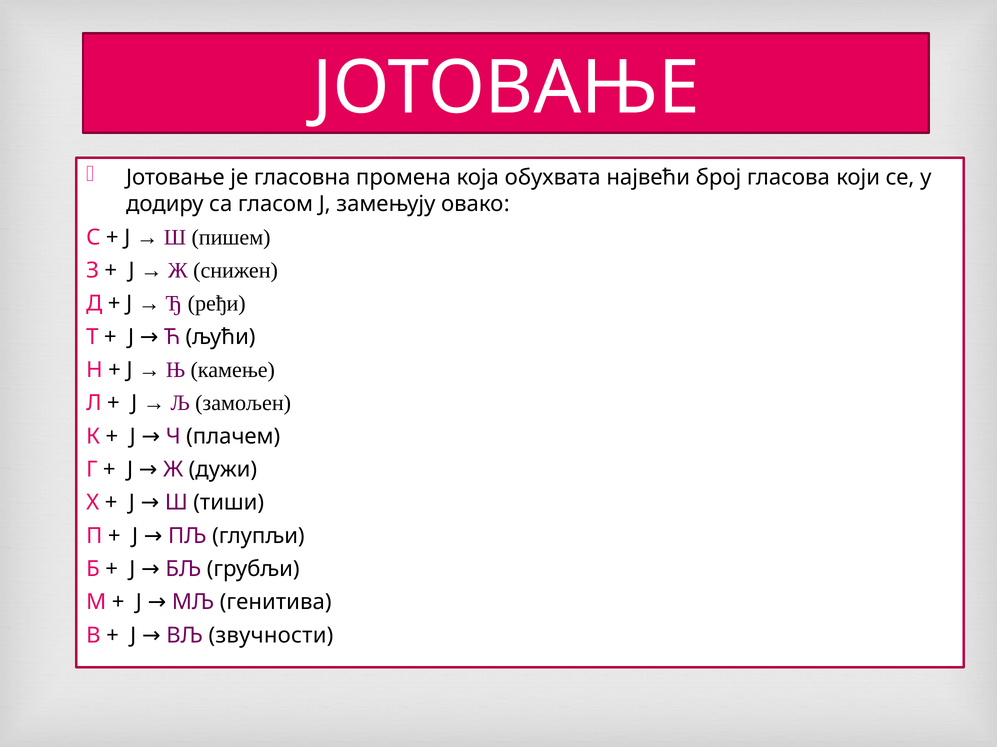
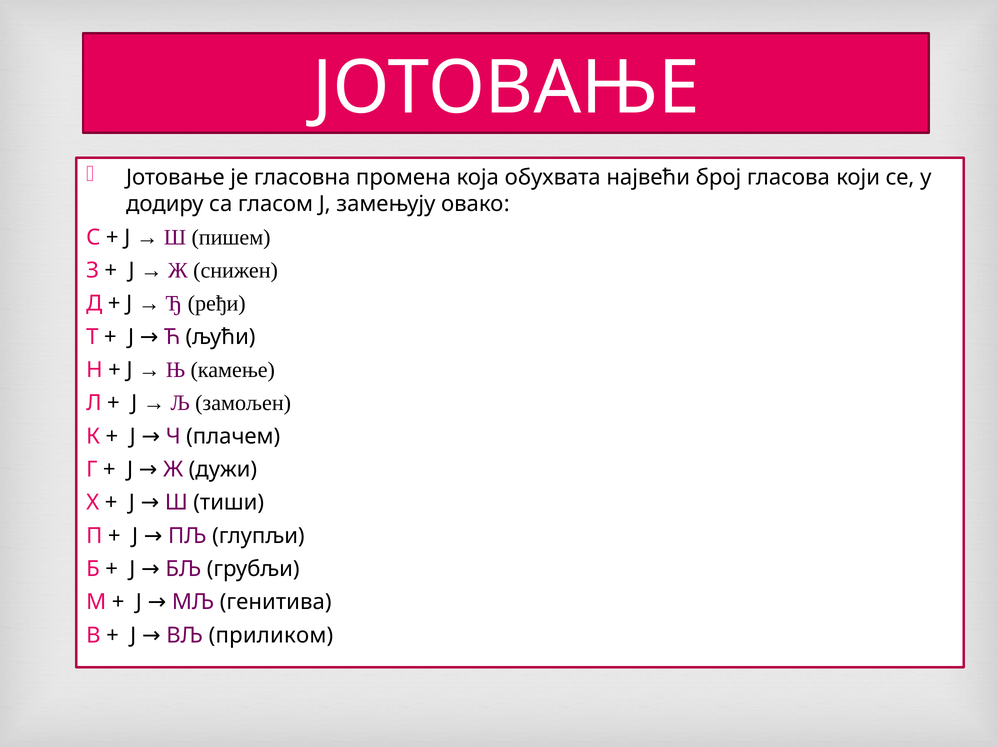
звучности: звучности -> приликом (271, 636)
